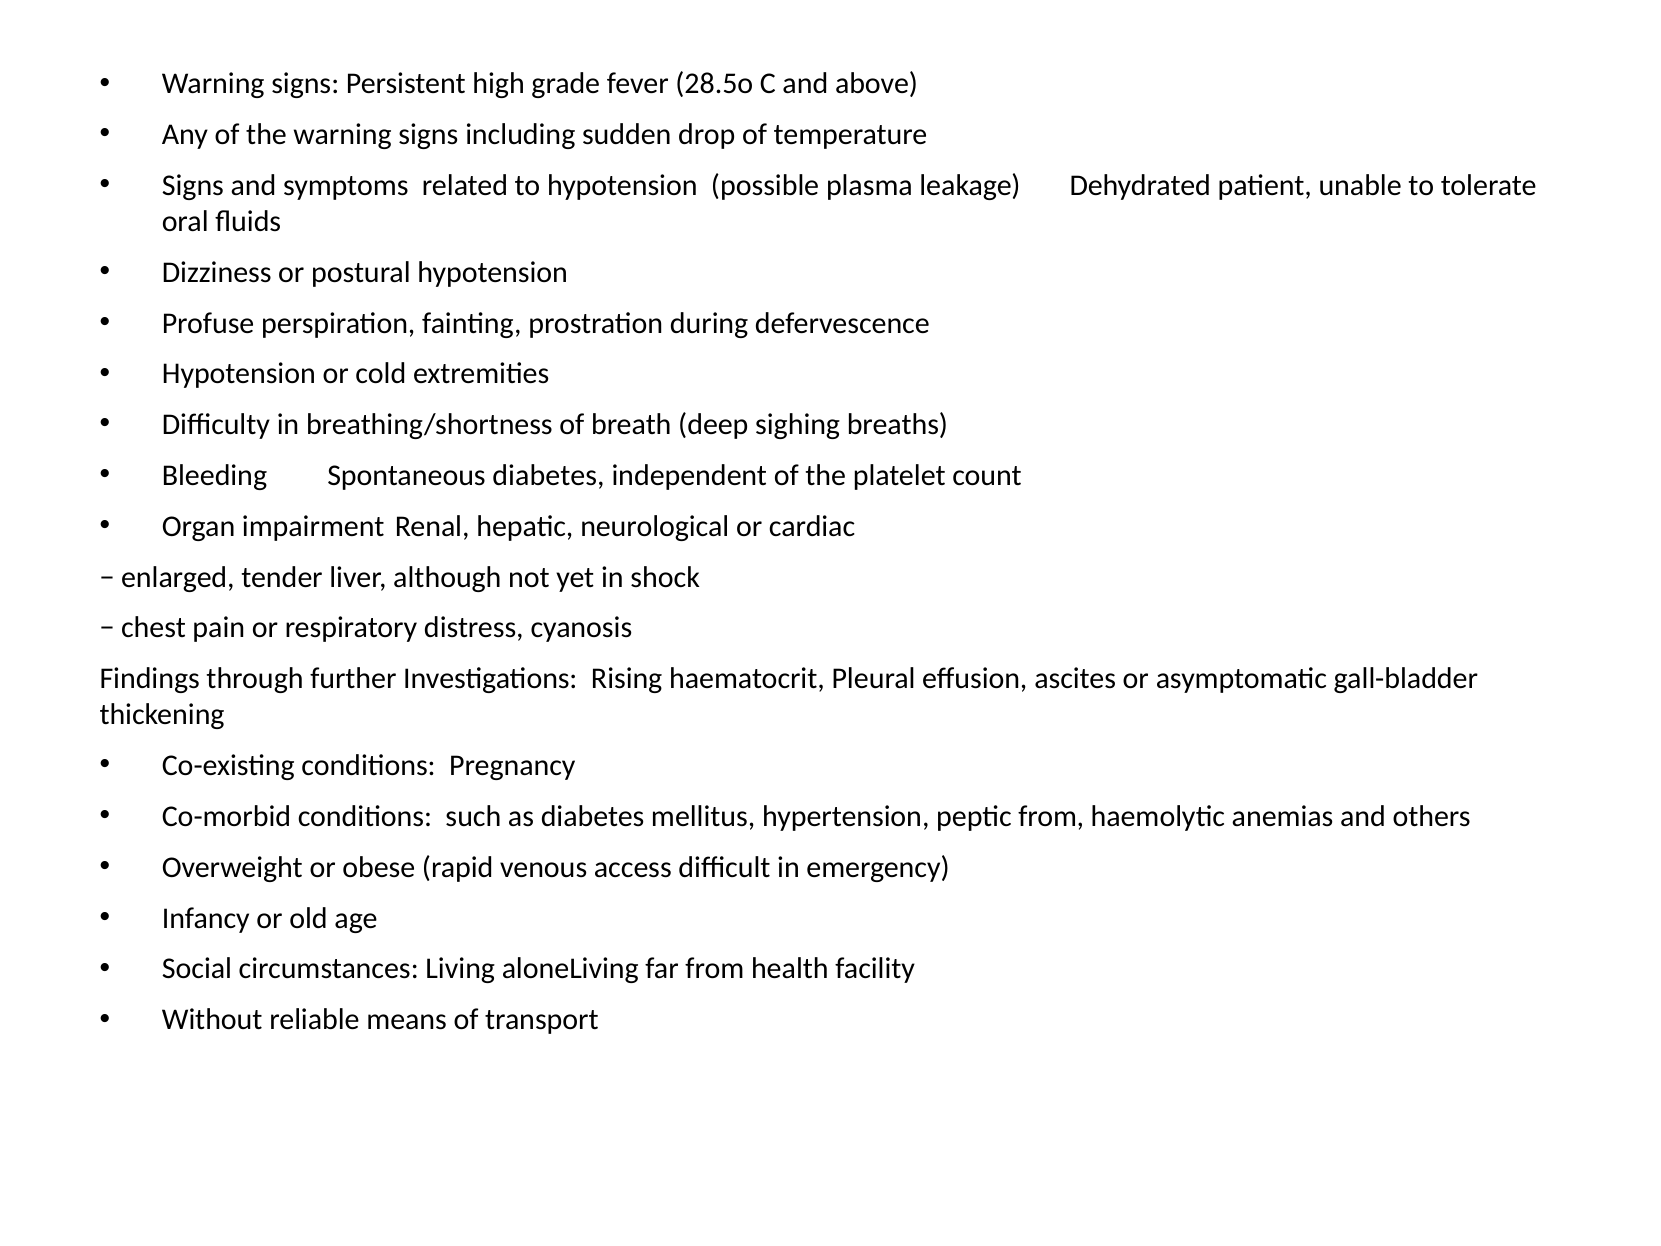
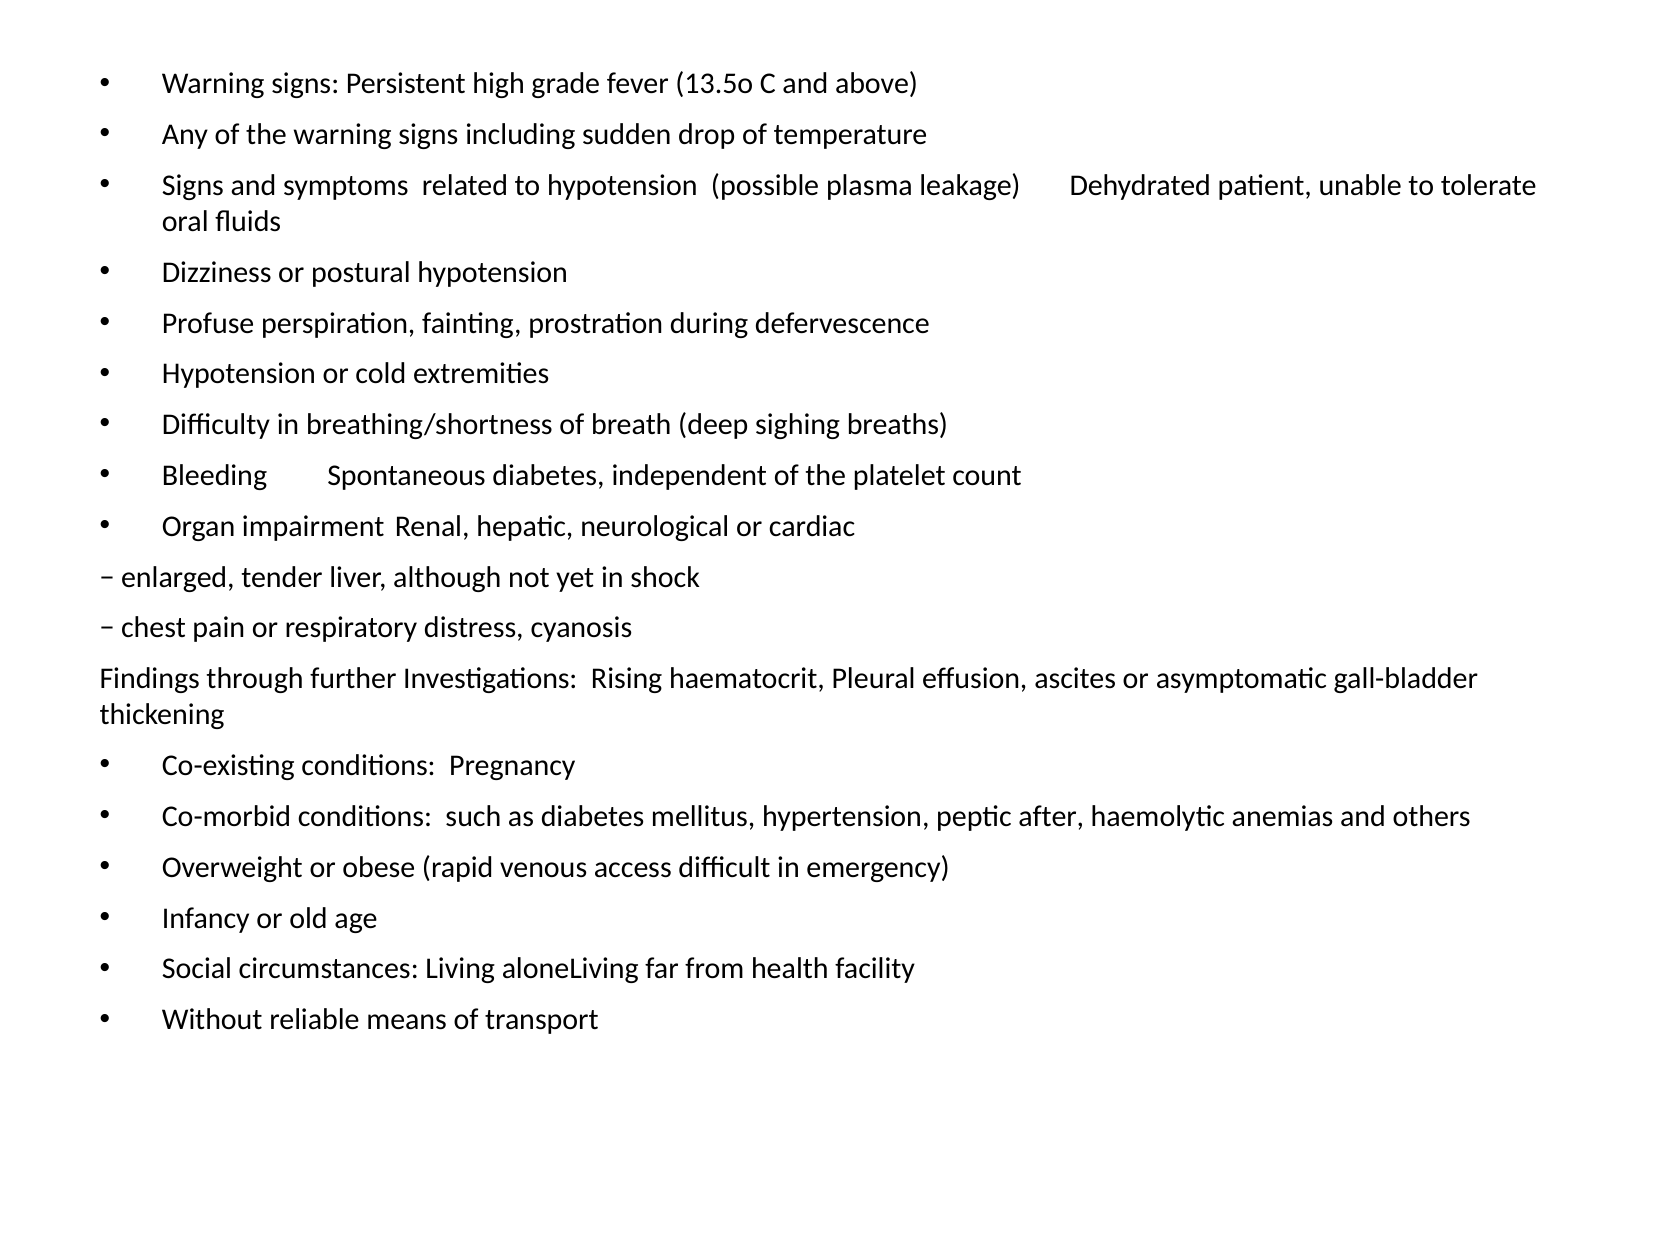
28.5o: 28.5o -> 13.5o (714, 84)
peptic from: from -> after (1051, 816)
